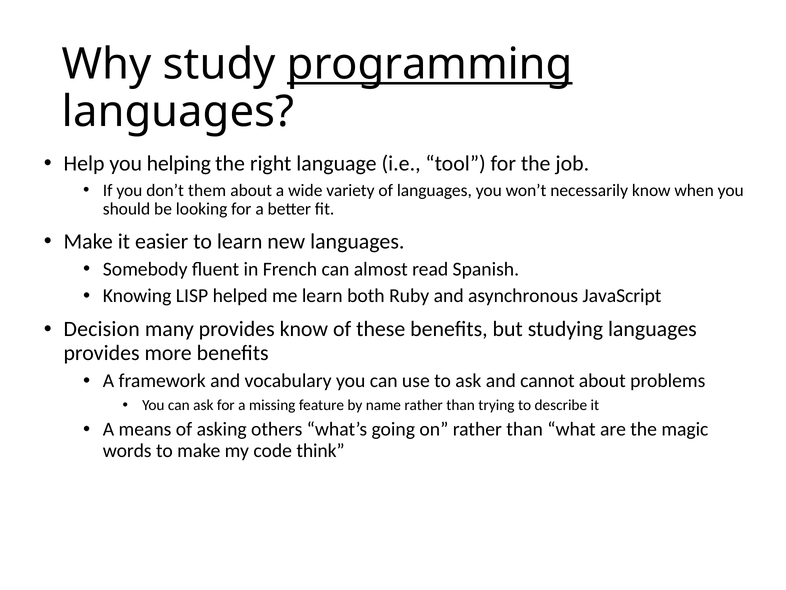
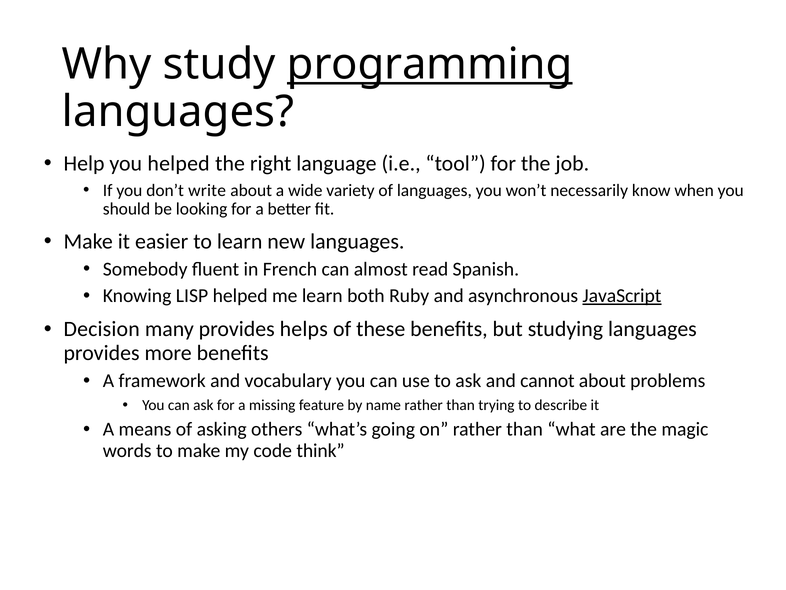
you helping: helping -> helped (179, 163)
them: them -> write (207, 190)
JavaScript underline: none -> present (622, 296)
provides know: know -> helps (304, 329)
